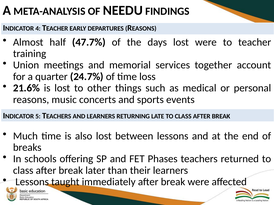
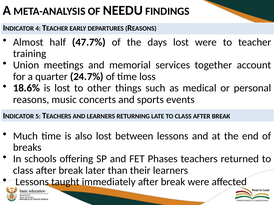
21.6%: 21.6% -> 18.6% (26, 88)
